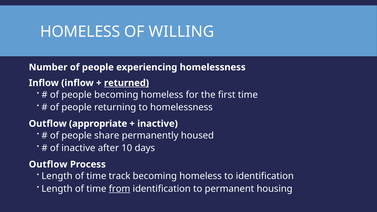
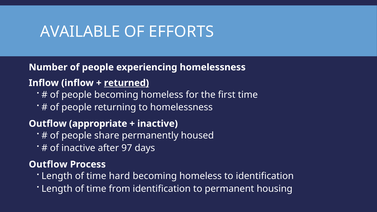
HOMELESS: HOMELESS -> AVAILABLE (80, 32)
WILLING: WILLING -> EFFORTS (181, 32)
10: 10 -> 97 (127, 148)
track: track -> hard (119, 176)
from underline: present -> none (120, 189)
